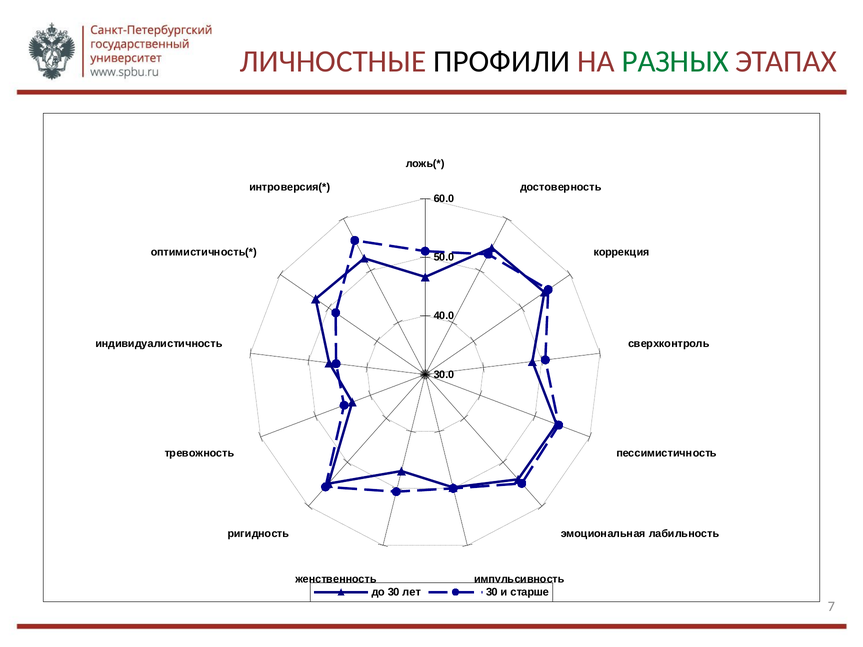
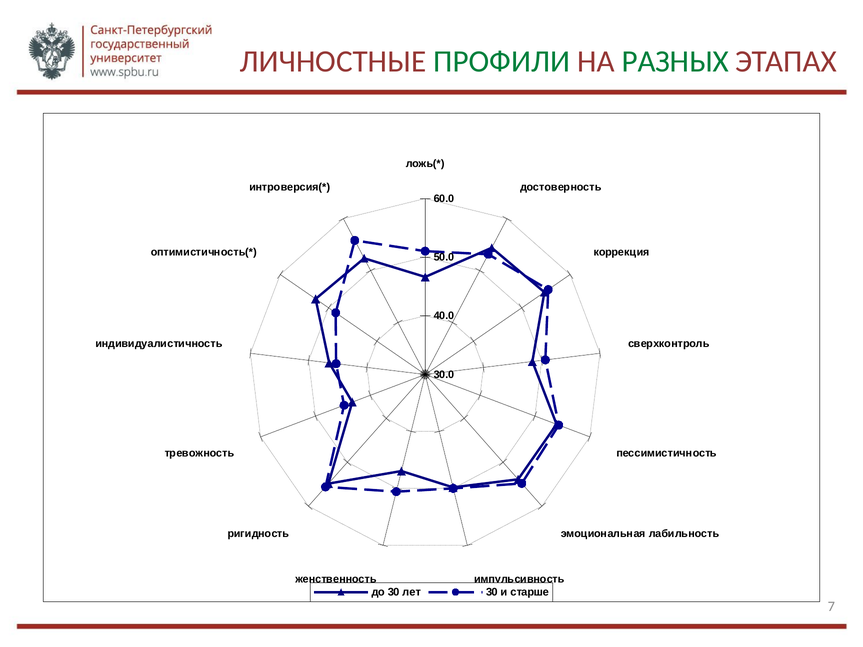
ПРОФИЛИ colour: black -> green (502, 61)
